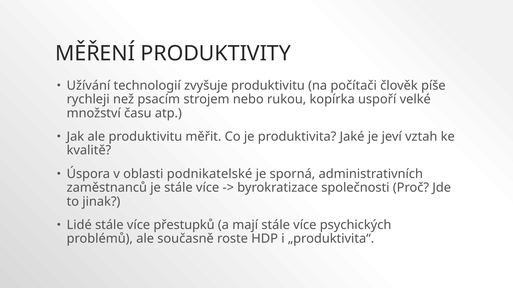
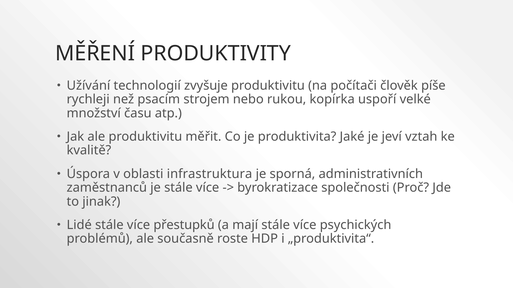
podnikatelské: podnikatelské -> infrastruktura (210, 174)
